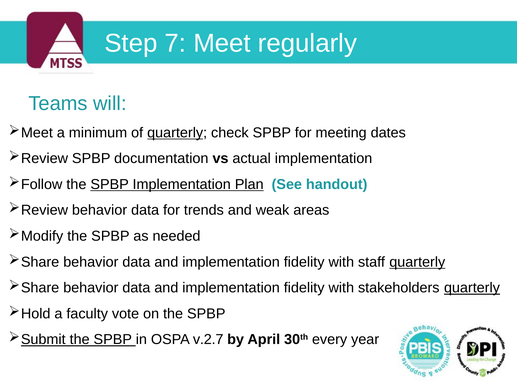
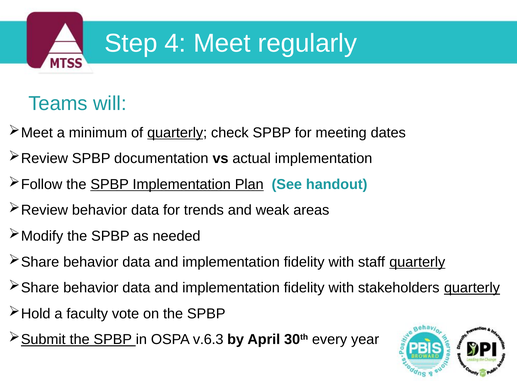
7: 7 -> 4 (175, 43)
v.2.7: v.2.7 -> v.6.3 (208, 339)
